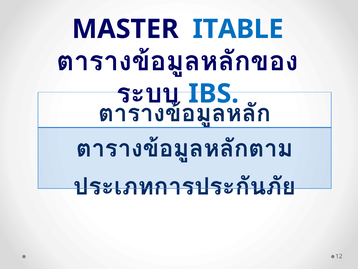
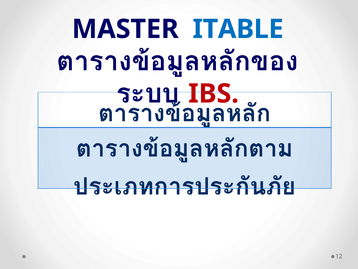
IBS colour: blue -> red (214, 94)
